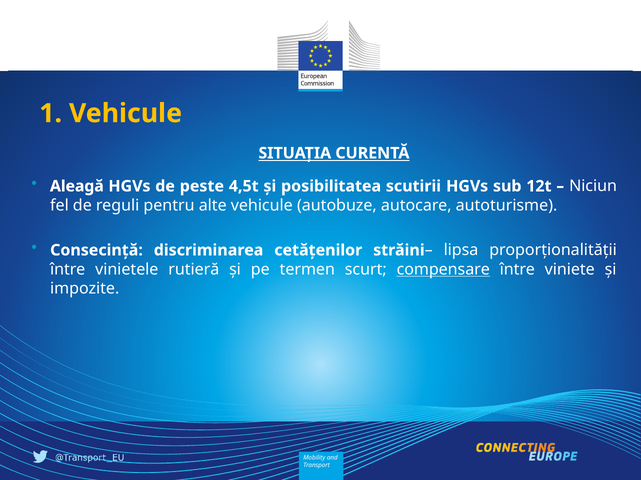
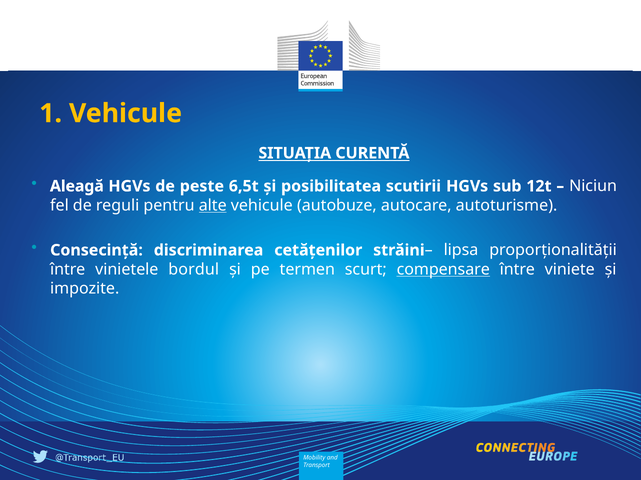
4,5t: 4,5t -> 6,5t (244, 186)
alte underline: none -> present (213, 206)
rutieră: rutieră -> bordul (194, 270)
